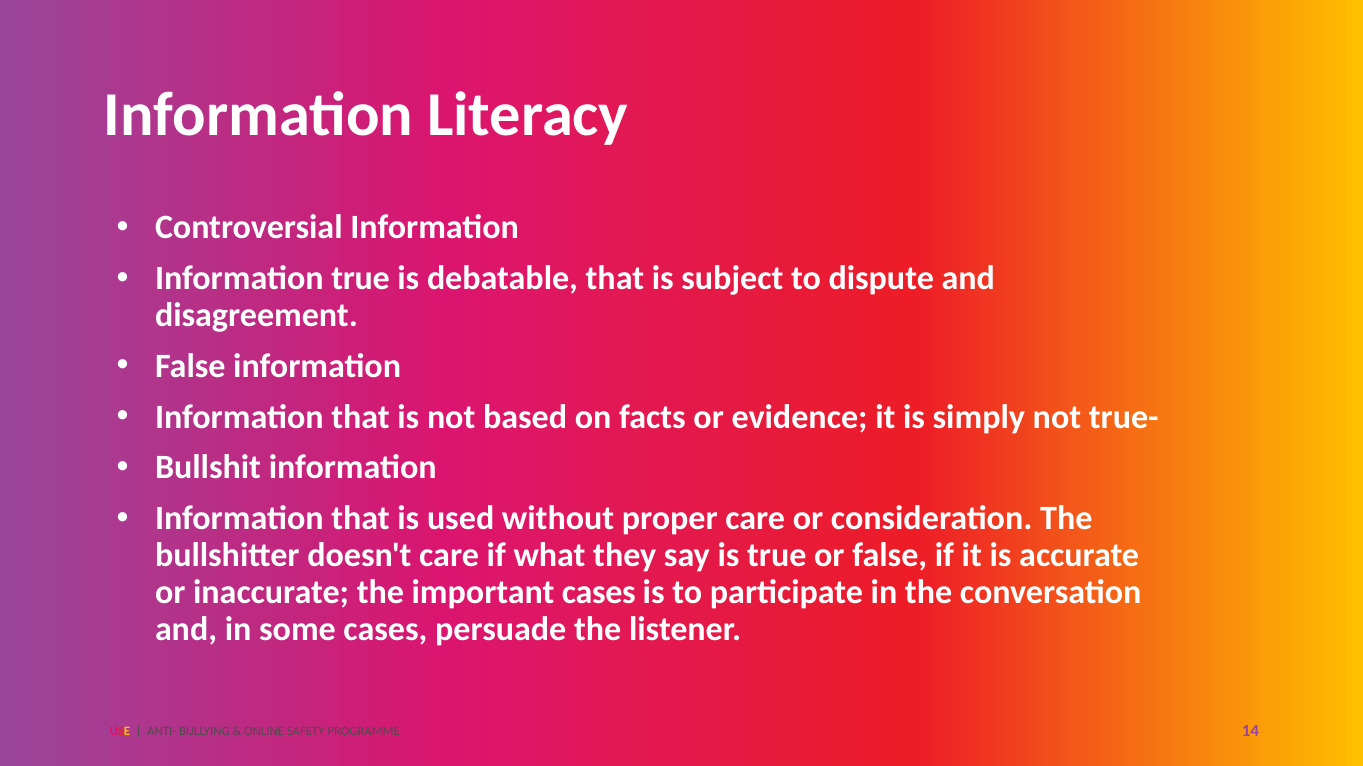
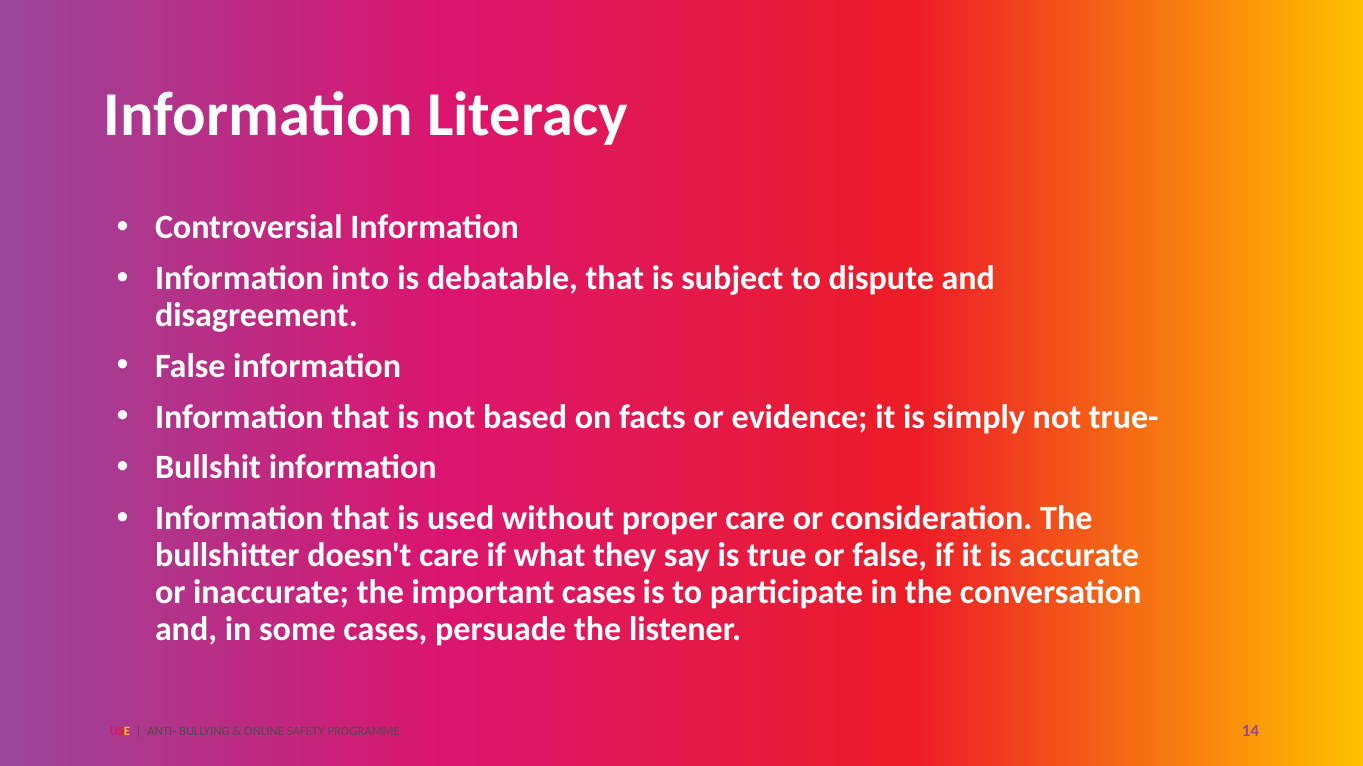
Information true: true -> into (360, 278)
